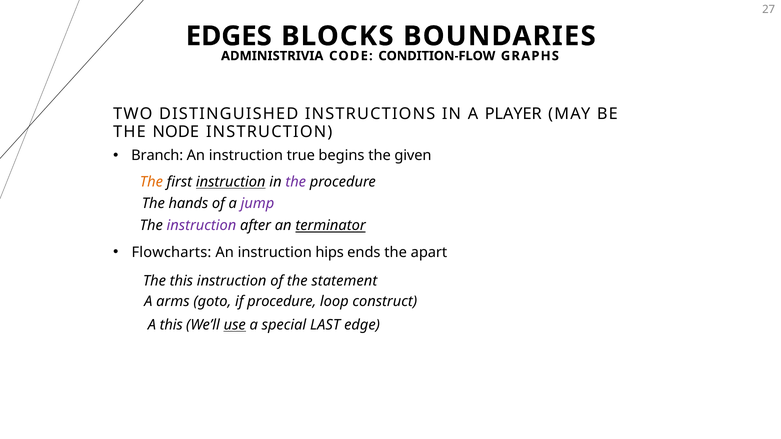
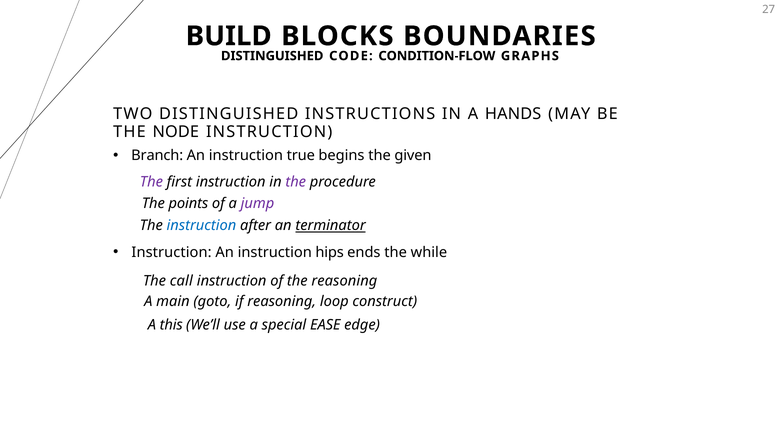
EDGES: EDGES -> BUILD (229, 36)
ADMINISTRIVIA: ADMINISTRIVIA -> DISTINGUISHED (272, 56)
PLAYER: PLAYER -> HANDS (513, 114)
The colour: orange -> purple (151, 182)
instruction underline: present -> none (231, 182)
hands: hands -> points (188, 204)
instruction colour: purple -> blue (201, 226)
Flowcharts: Flowcharts -> Instruction (172, 252)
apart: apart -> while (429, 252)
The this: this -> call (181, 281)
the statement: statement -> reasoning (344, 281)
arms: arms -> main (173, 302)
if procedure: procedure -> reasoning (282, 302)
use underline: present -> none (235, 325)
LAST: LAST -> EASE (325, 325)
